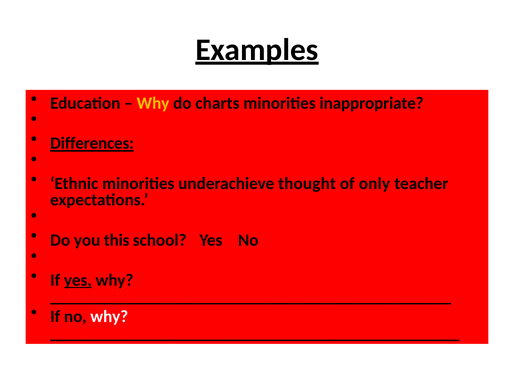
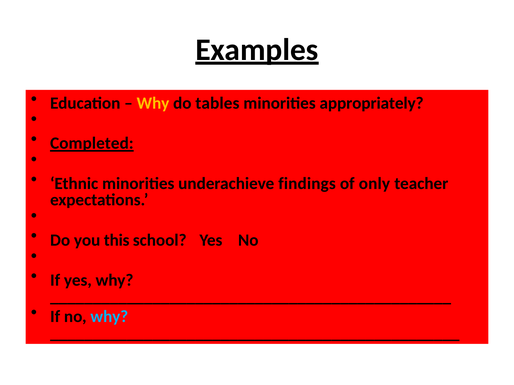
charts: charts -> tables (217, 103)
inappropriate: inappropriate -> appropriately (372, 103)
Differences: Differences -> Completed (92, 144)
thought: thought -> findings (307, 184)
yes underline: present -> none (78, 281)
why colour: white -> light blue (109, 317)
